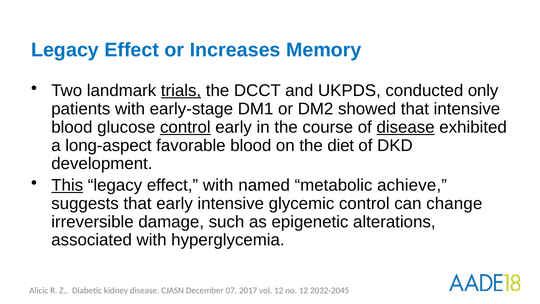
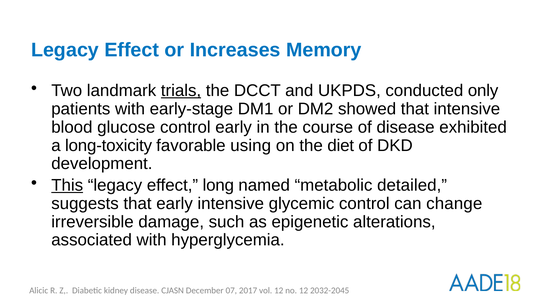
control underline: present -> none (185, 127)
disease underline: present -> none (406, 127)
long-aspect: long-aspect -> long-toxicity (109, 145)
favorable blood: blood -> using (251, 145)
effect with: with -> long (218, 185)
achieve: achieve -> detailed (412, 185)
